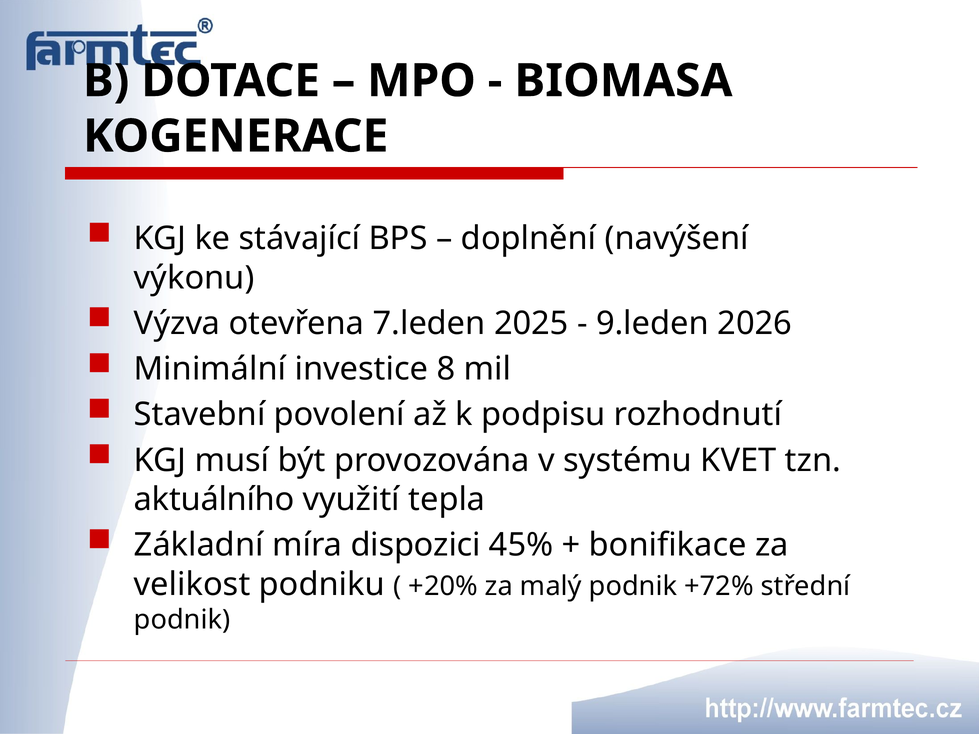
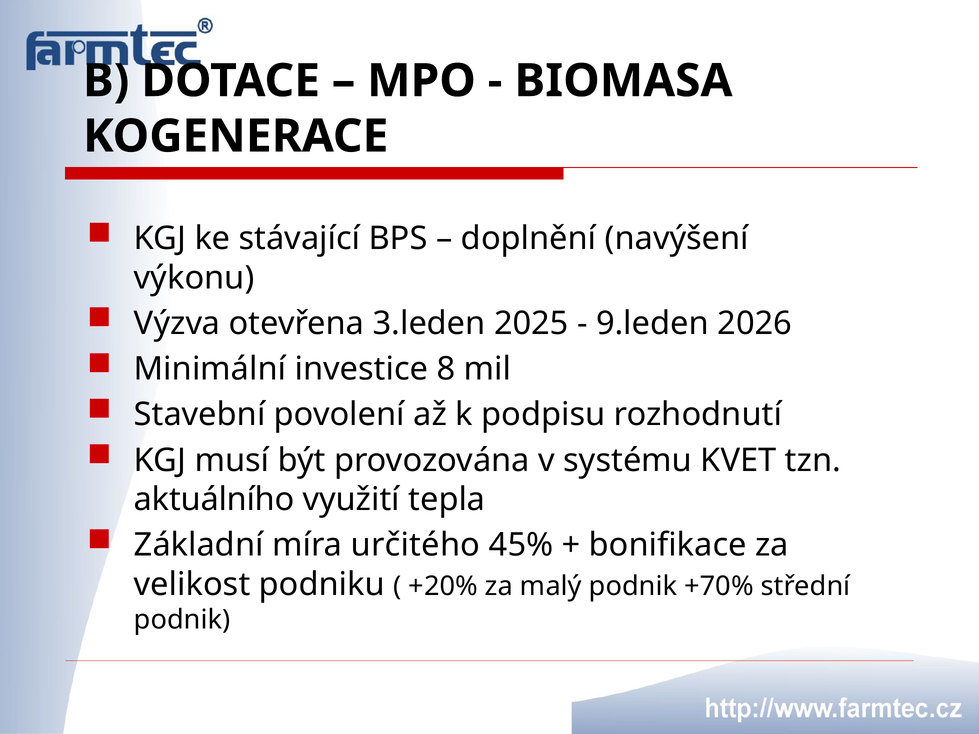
7.leden: 7.leden -> 3.leden (429, 324)
dispozici: dispozici -> určitého (415, 545)
+72%: +72% -> +70% (719, 586)
